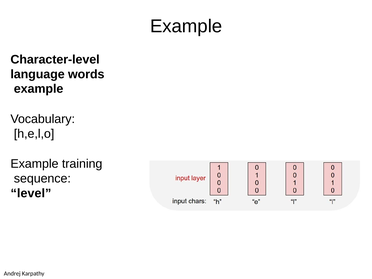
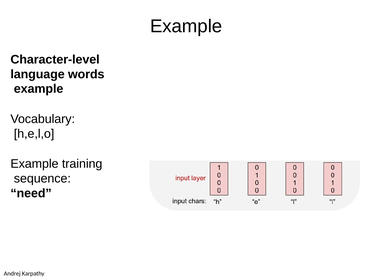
level: level -> need (31, 193)
